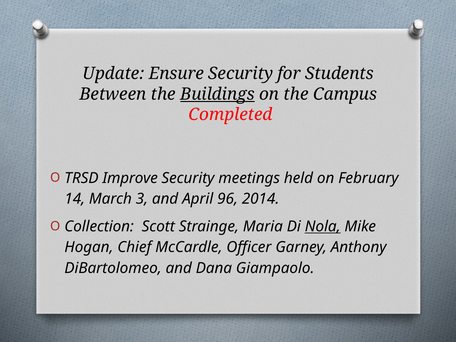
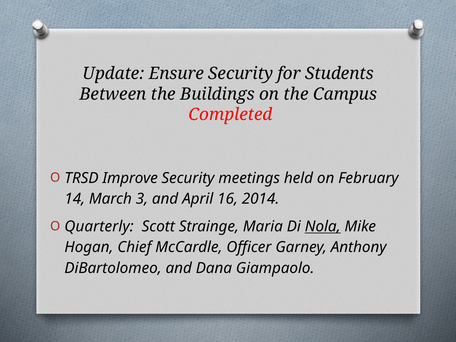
Buildings underline: present -> none (217, 94)
96: 96 -> 16 (228, 199)
Collection: Collection -> Quarterly (99, 226)
